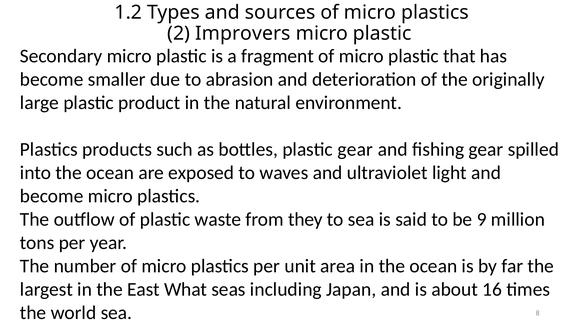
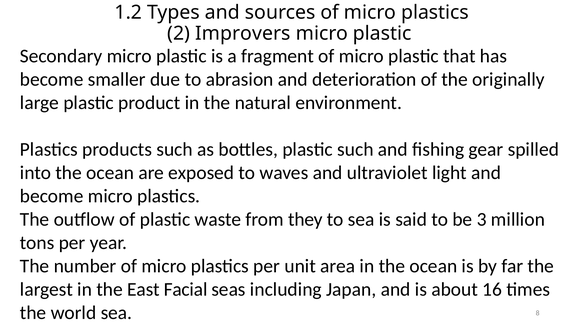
plastic gear: gear -> such (355, 150)
9: 9 -> 3 (482, 220)
What: What -> Facial (186, 290)
